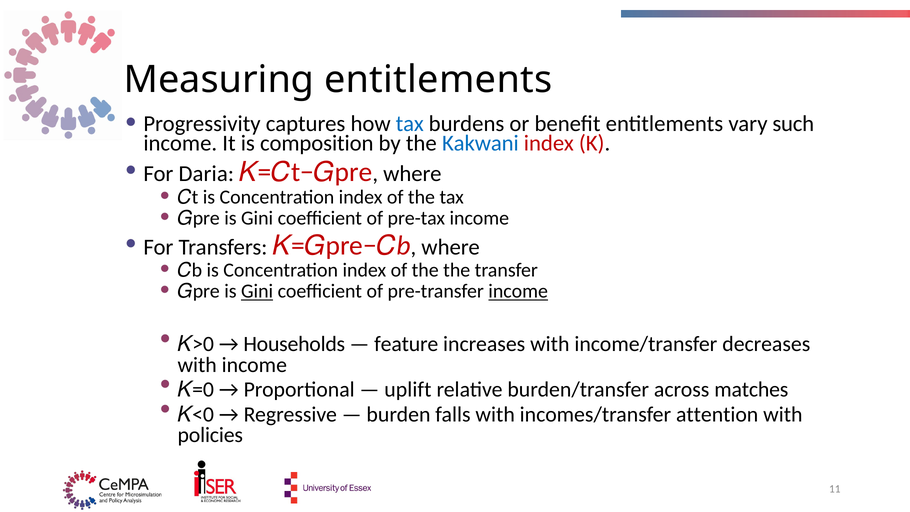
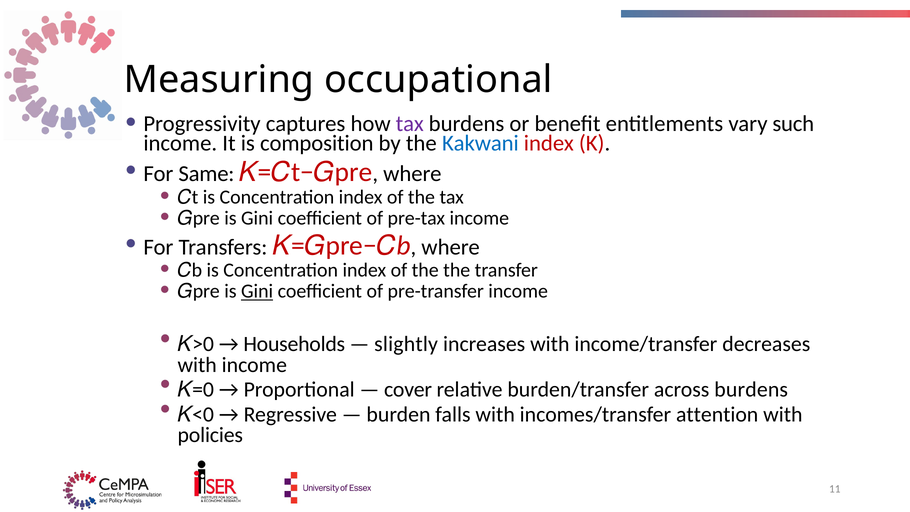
Measuring entitlements: entitlements -> occupational (438, 80)
tax colour: blue -> purple (410, 124)
Daria: Daria -> Same (206, 174)
income underline: present -> none (518, 291)
feature: feature -> slightly (406, 344)
uplift: uplift -> cover (408, 390)
across matches: matches -> burdens (751, 390)
